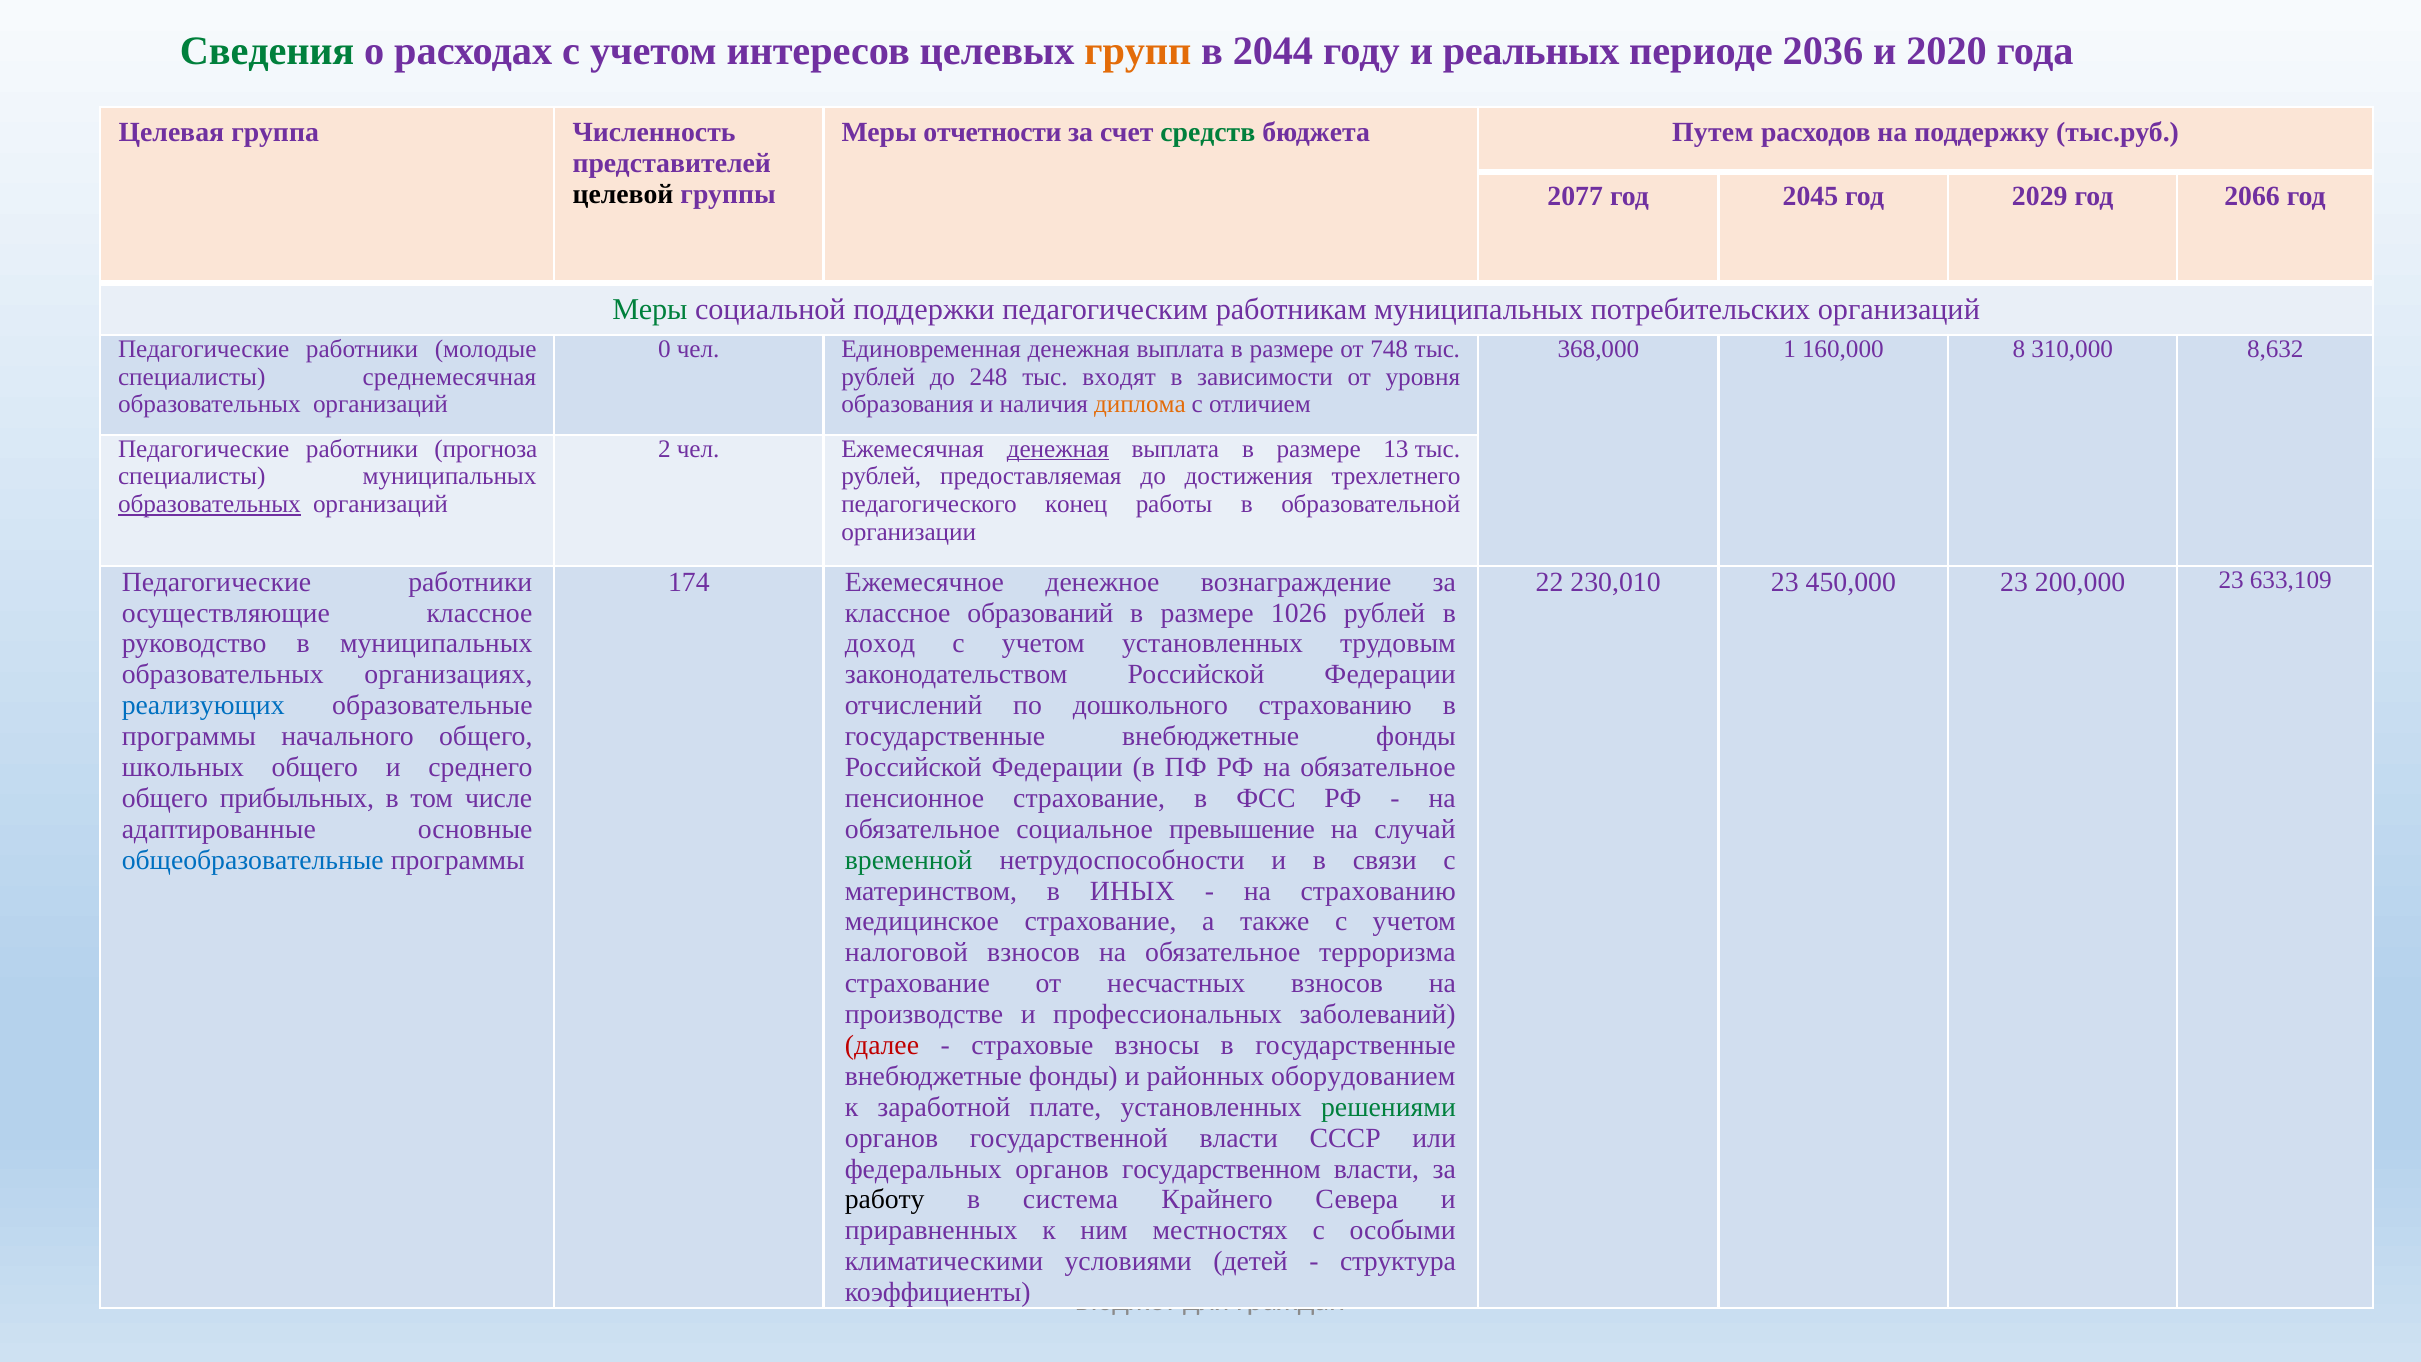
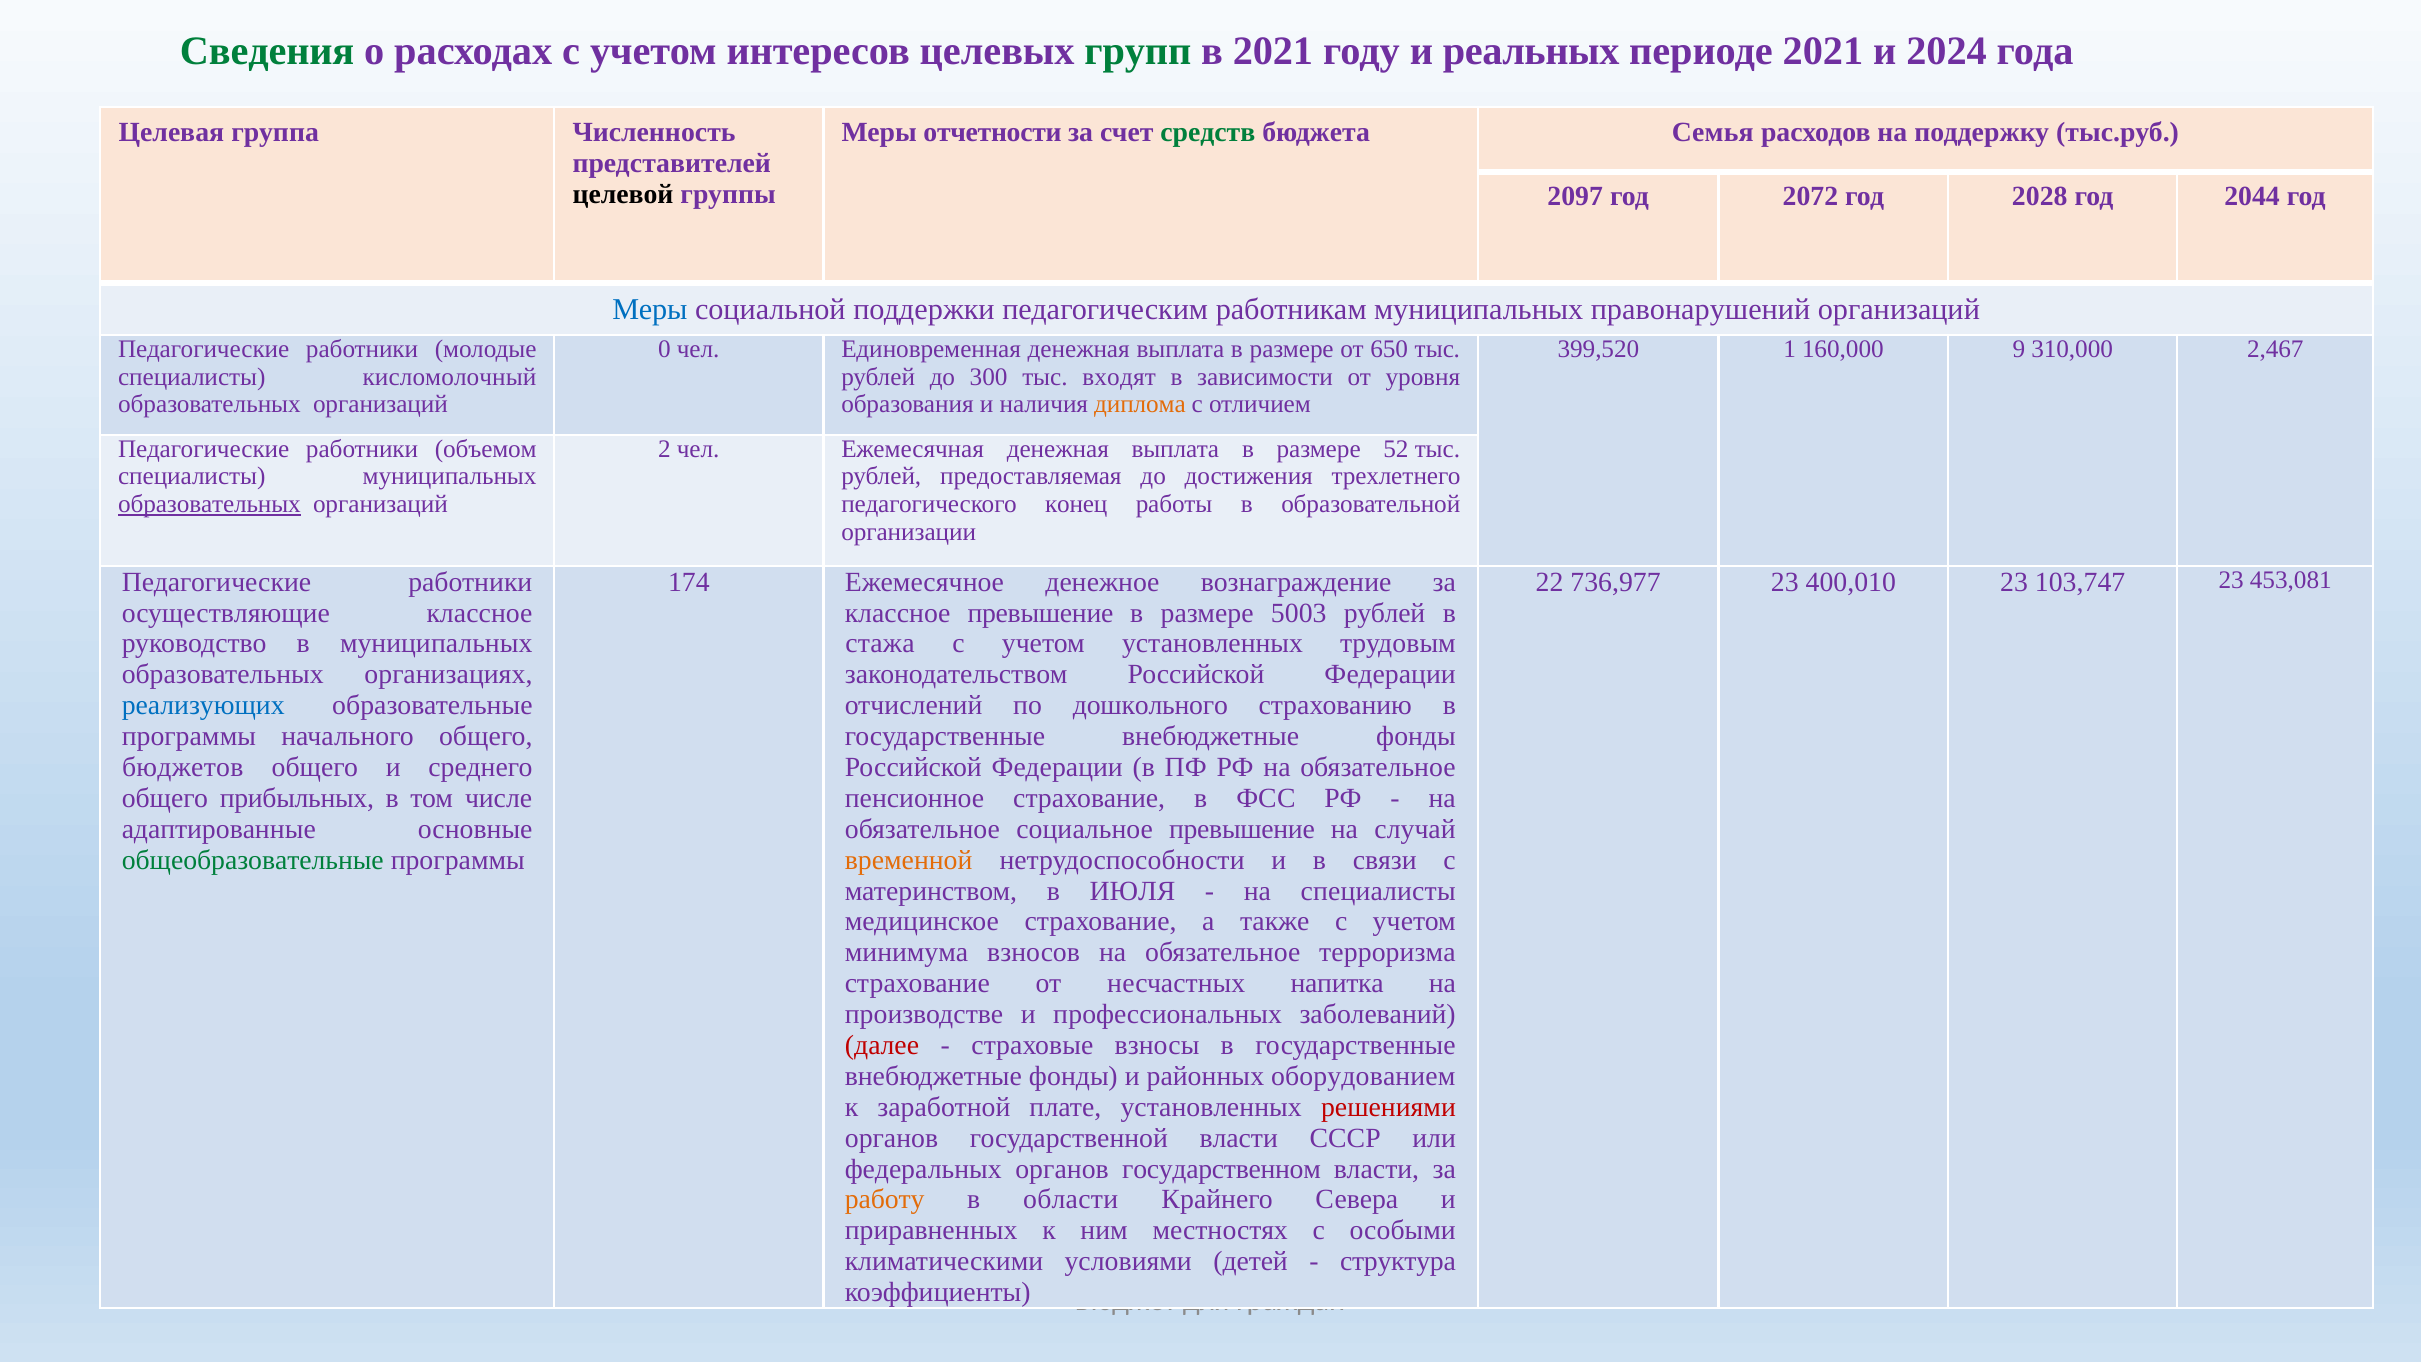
групп colour: orange -> green (1138, 51)
в 2044: 2044 -> 2021 (1273, 51)
периоде 2036: 2036 -> 2021 (1823, 51)
2020: 2020 -> 2024 (1947, 51)
Путем: Путем -> Семья (1713, 132)
2077: 2077 -> 2097 (1575, 197)
2045: 2045 -> 2072 (1810, 197)
2029: 2029 -> 2028 (2040, 197)
2066: 2066 -> 2044 (2252, 197)
Меры colour: green -> blue (650, 309)
потребительских: потребительских -> правонарушений (1701, 309)
748: 748 -> 650 (1389, 349)
368,000: 368,000 -> 399,520 (1598, 349)
8: 8 -> 9 (2019, 349)
8,632: 8,632 -> 2,467 (2275, 349)
среднемесячная: среднемесячная -> кисломолочный (449, 377)
248: 248 -> 300 (989, 377)
прогноза: прогноза -> объемом (486, 449)
денежная underline: present -> none (1058, 449)
13: 13 -> 52 (1396, 449)
230,010: 230,010 -> 736,977 (1616, 582)
450,000: 450,000 -> 400,010 (1851, 582)
200,000: 200,000 -> 103,747 (2080, 582)
633,109: 633,109 -> 453,081 (2291, 580)
классное образований: образований -> превышение (1040, 613)
1026: 1026 -> 5003 (1299, 613)
доход: доход -> стажа (880, 644)
школьных: школьных -> бюджетов (183, 767)
общеобразовательные colour: blue -> green (253, 860)
временной colour: green -> orange (909, 860)
ИНЫХ: ИНЫХ -> ИЮЛЯ (1133, 891)
на страхованию: страхованию -> специалисты (1378, 891)
налоговой: налоговой -> минимума (907, 953)
несчастных взносов: взносов -> напитка (1337, 983)
решениями colour: green -> red (1388, 1107)
работу colour: black -> orange (885, 1200)
система: система -> области (1071, 1200)
